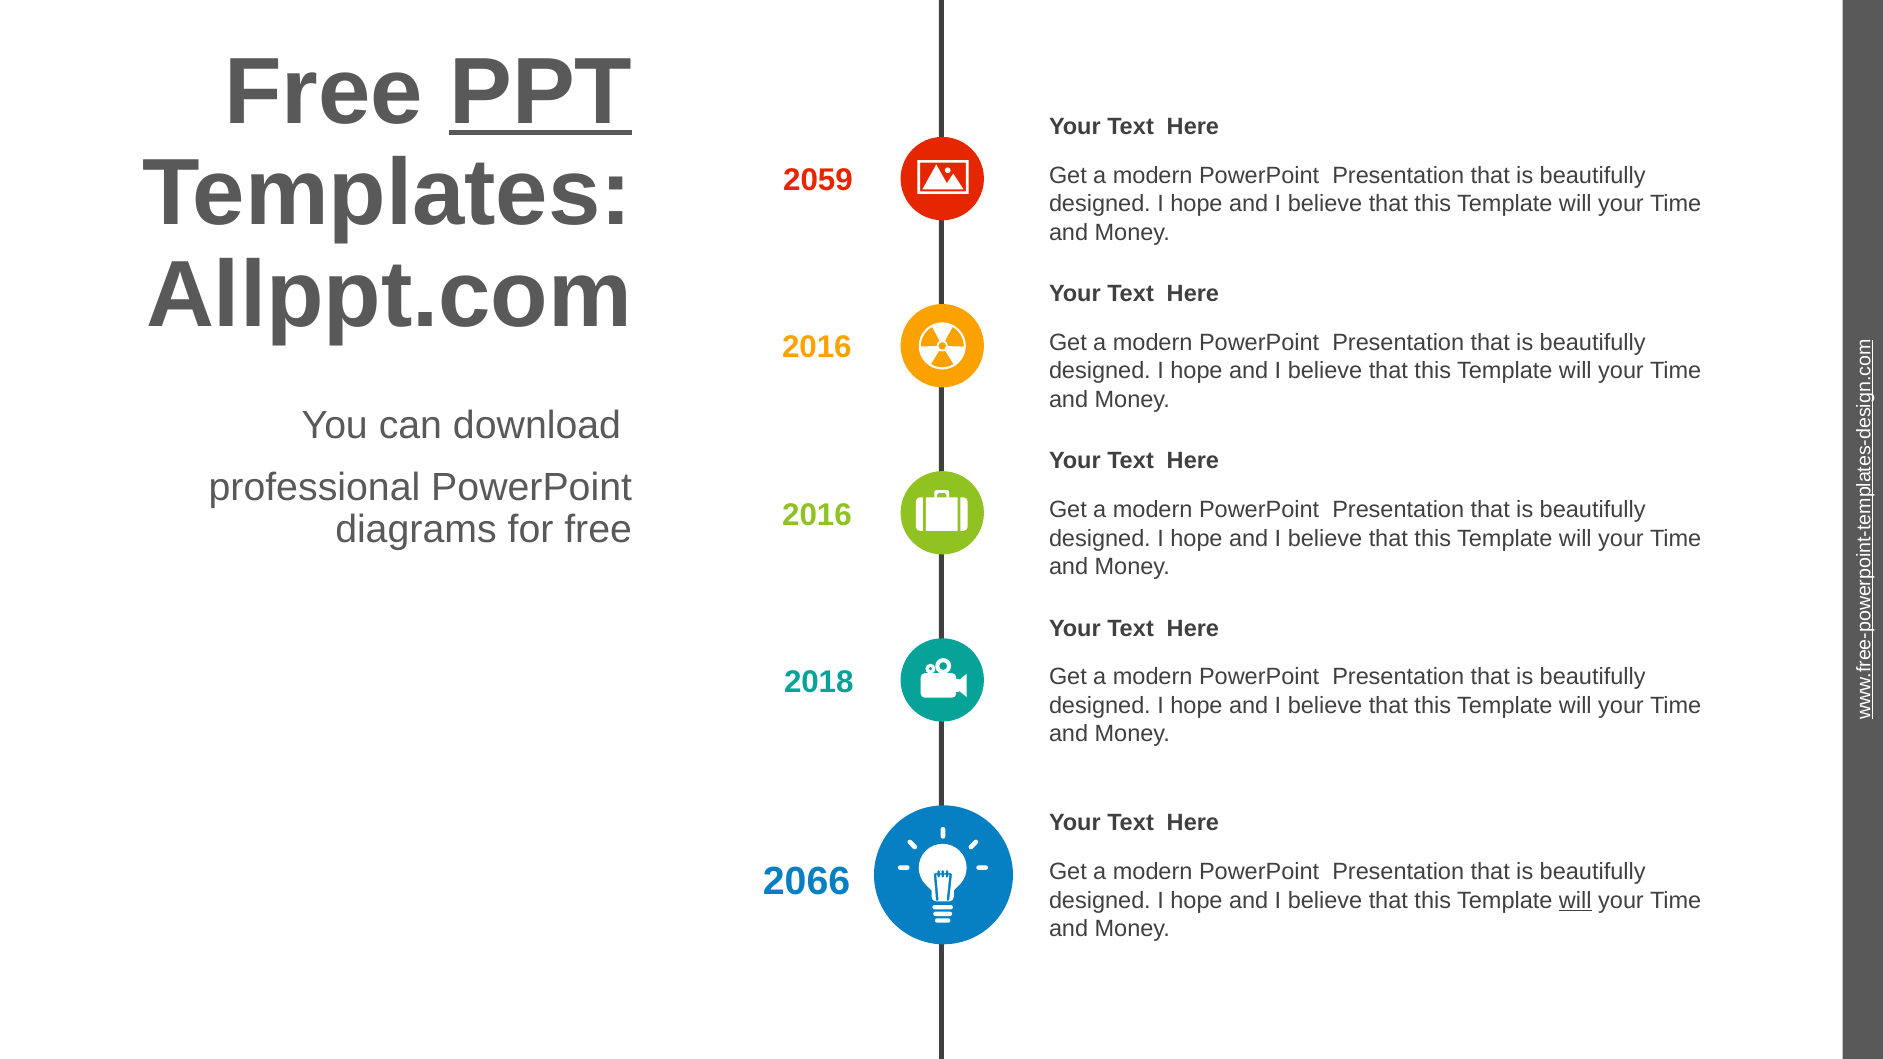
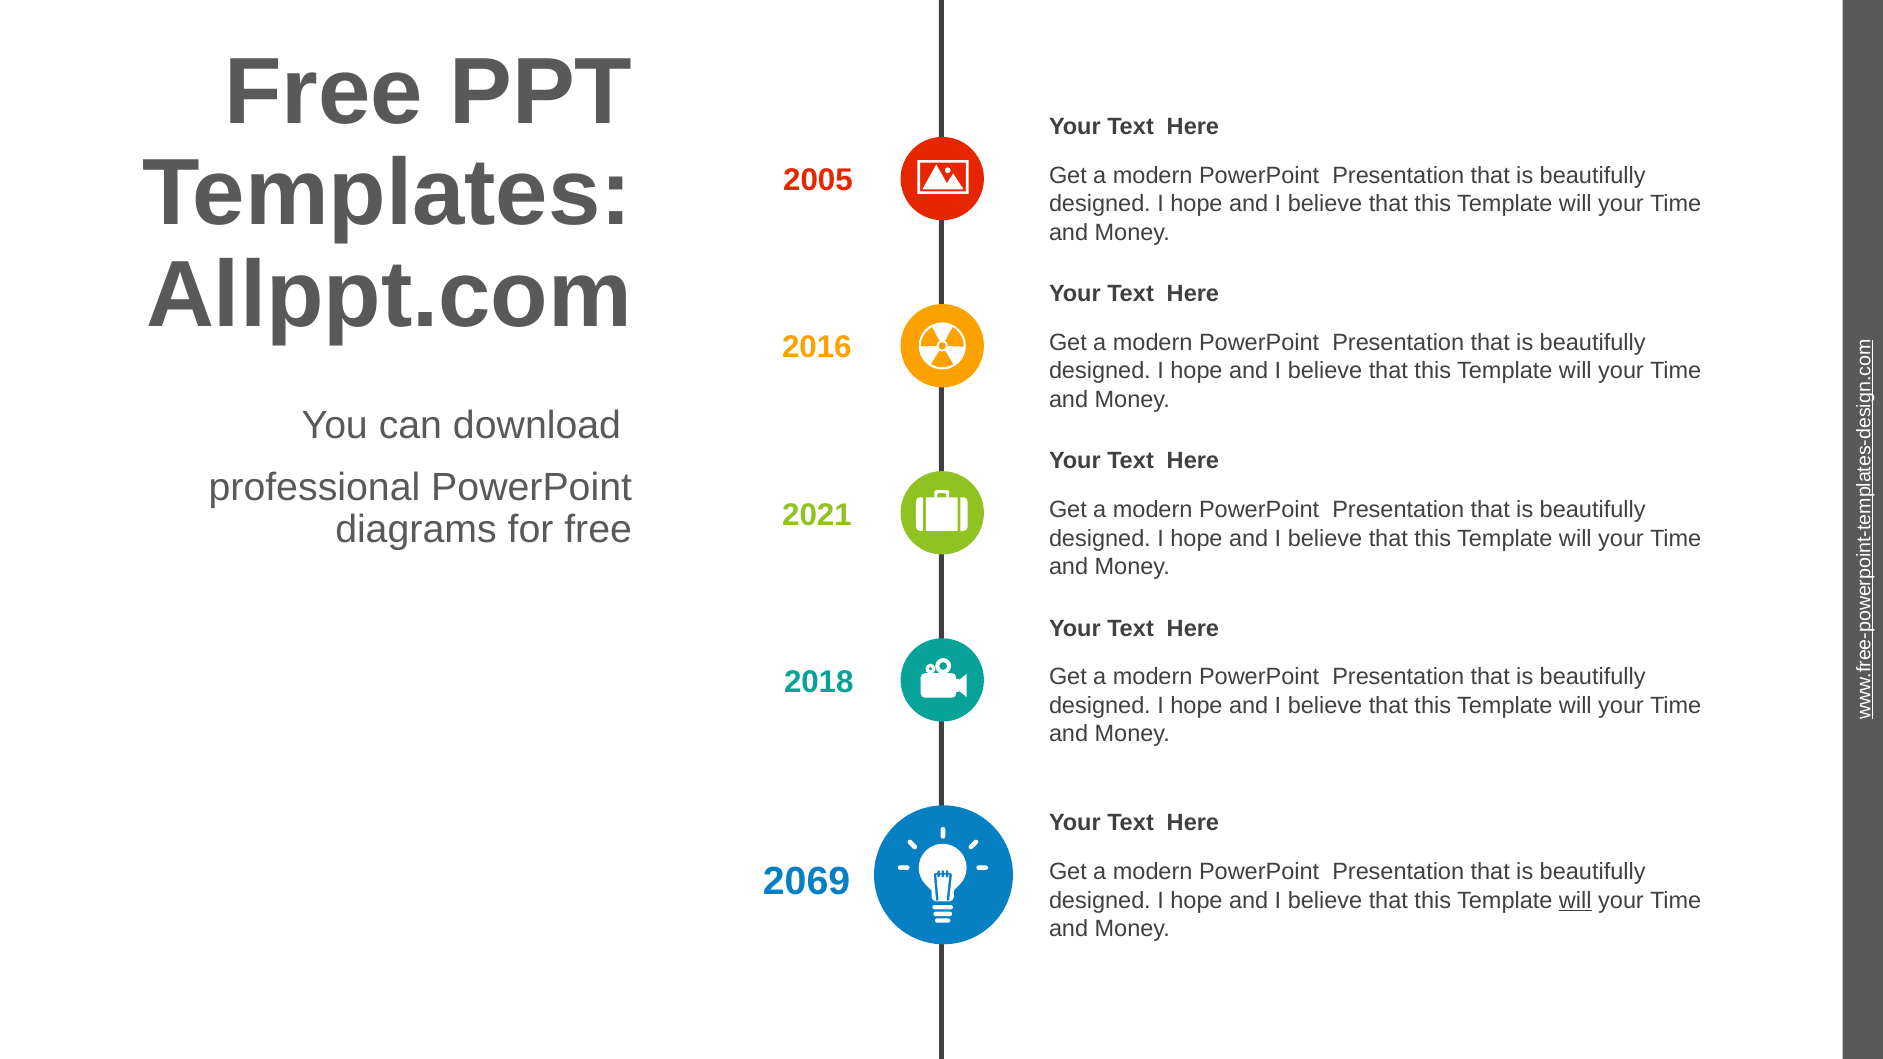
PPT underline: present -> none (541, 92)
2059: 2059 -> 2005 (818, 181)
2016: 2016 -> 2021 (817, 515)
2066: 2066 -> 2069 (807, 882)
